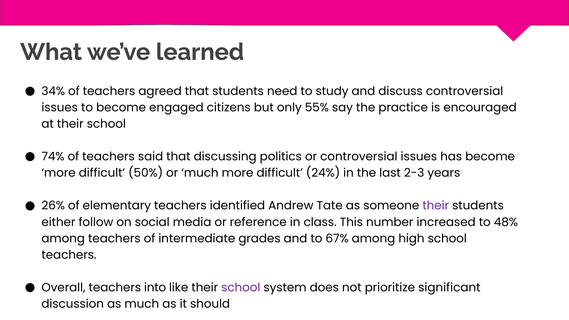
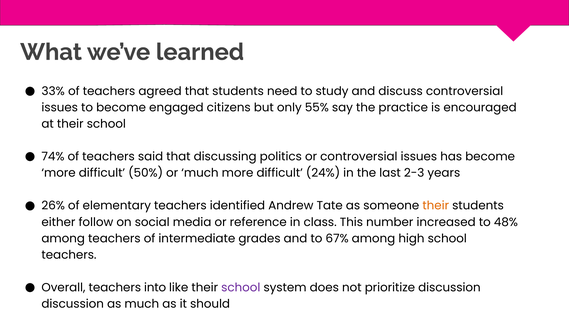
34%: 34% -> 33% (53, 91)
their colour: purple -> orange (436, 206)
prioritize significant: significant -> discussion (449, 288)
